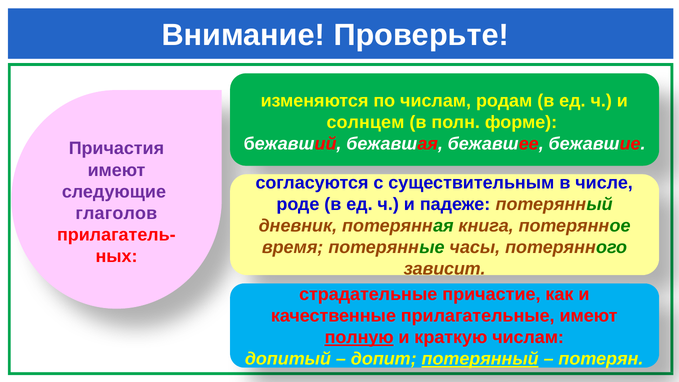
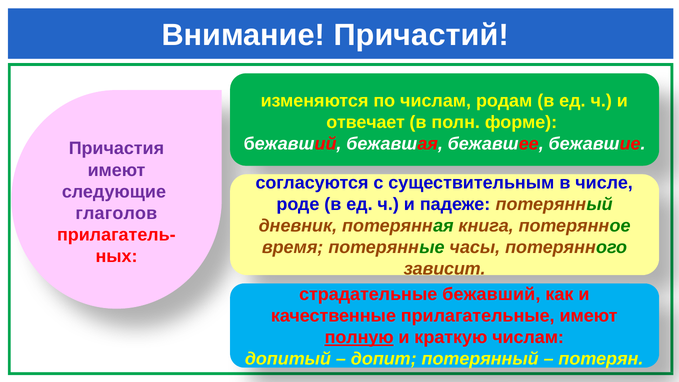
Проверьте: Проверьте -> Причастий (421, 35)
солнцем: солнцем -> отвечает (366, 123)
страдательные причастие: причастие -> бежавший (491, 295)
потерянный underline: present -> none (480, 359)
